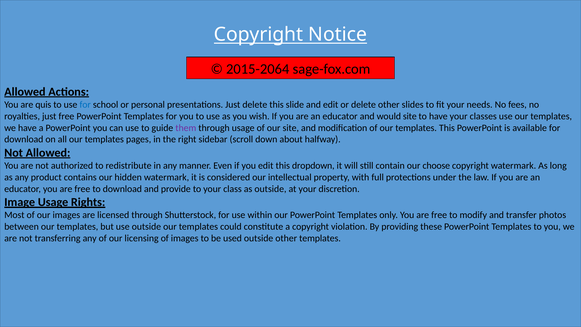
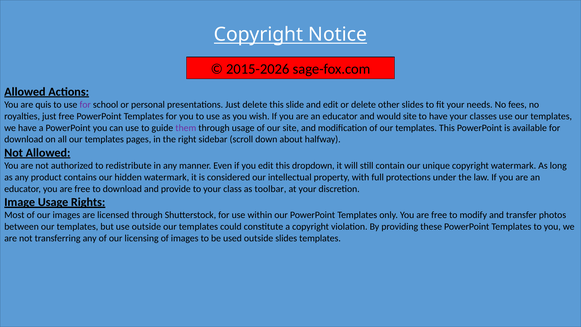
2015-2064: 2015-2064 -> 2015-2026 (258, 69)
for colour: blue -> purple (85, 105)
choose: choose -> unique (436, 166)
as outside: outside -> toolbar (270, 189)
outside other: other -> slides (286, 238)
